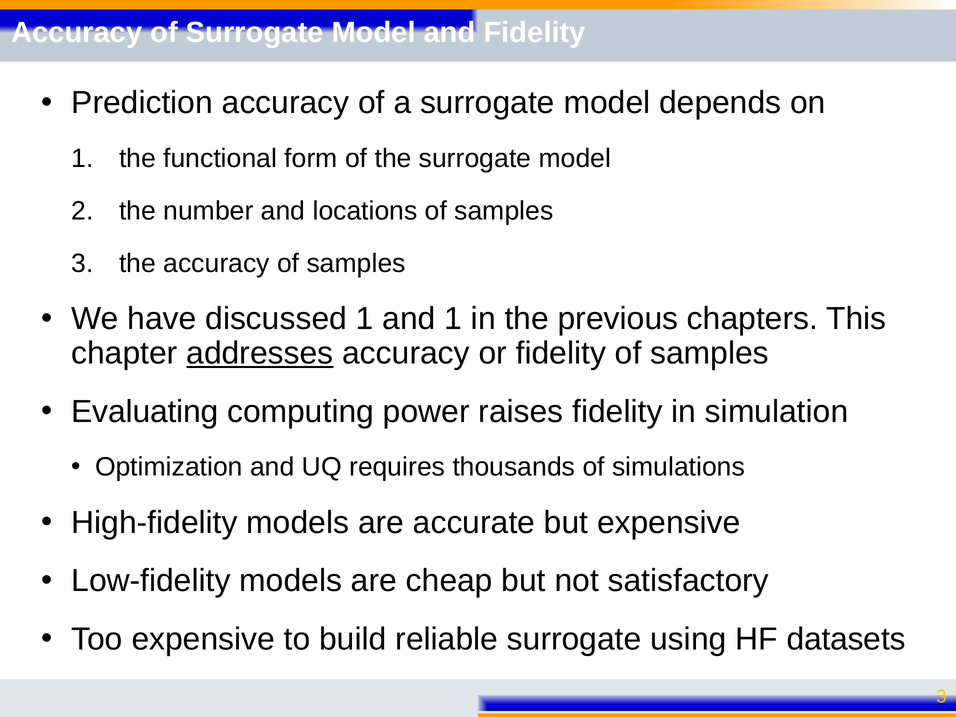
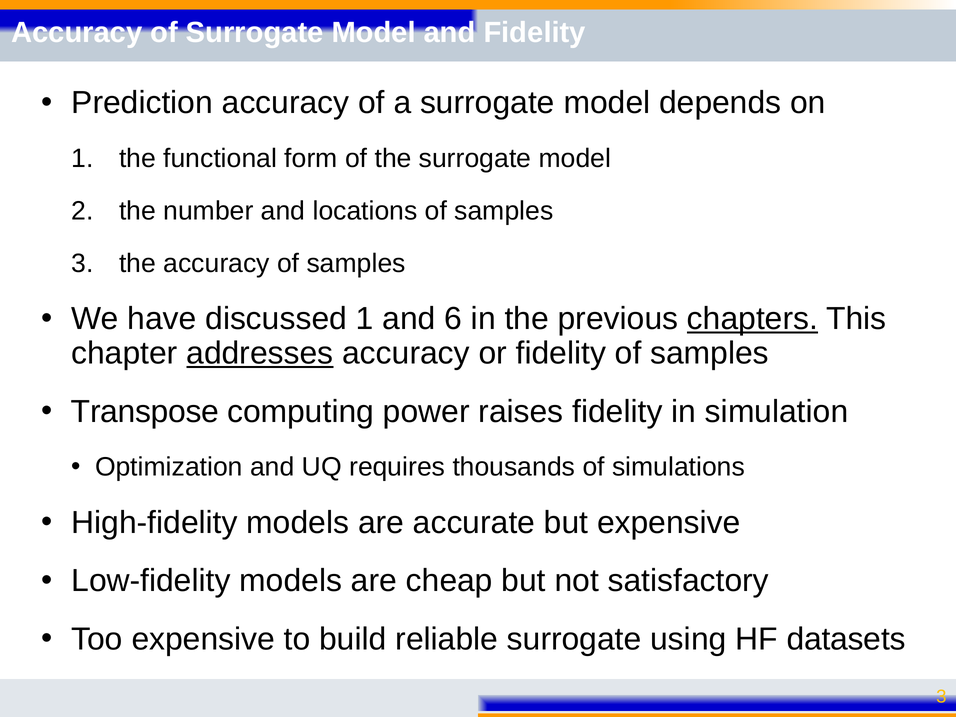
and 1: 1 -> 6 (453, 319)
chapters underline: none -> present (752, 319)
Evaluating: Evaluating -> Transpose (145, 412)
